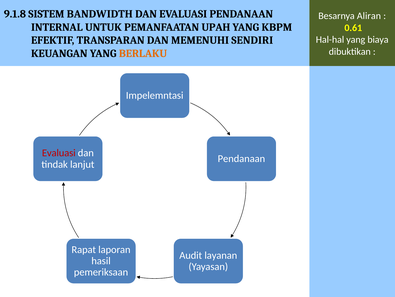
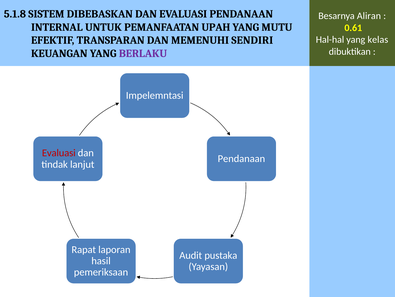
9.1.8: 9.1.8 -> 5.1.8 (15, 14)
BANDWIDTH: BANDWIDTH -> DIBEBASKAN (100, 14)
KBPM: KBPM -> MUTU (277, 27)
biaya: biaya -> kelas (378, 40)
BERLAKU colour: orange -> purple (143, 53)
layanan: layanan -> pustaka (221, 255)
